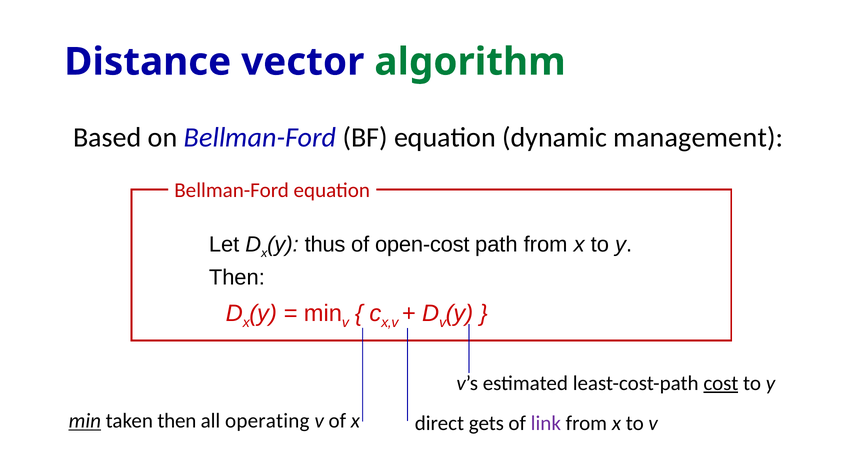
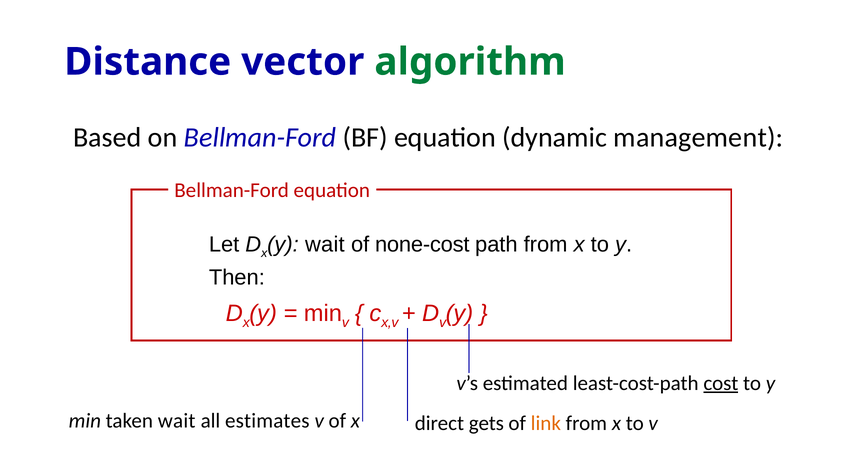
y thus: thus -> wait (325, 244)
open-cost: open-cost -> none-cost (422, 244)
min underline: present -> none (85, 421)
taken then: then -> wait (177, 421)
operating: operating -> estimates (267, 421)
link colour: purple -> orange (546, 423)
